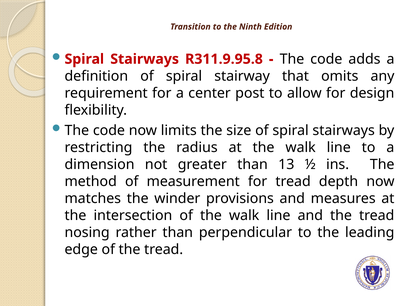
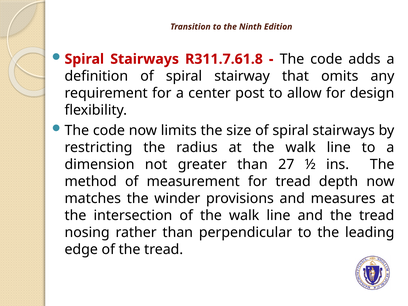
R311.9.95.8: R311.9.95.8 -> R311.7.61.8 (224, 59)
13: 13 -> 27 (286, 164)
